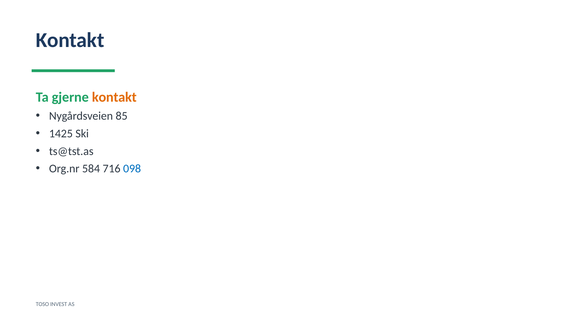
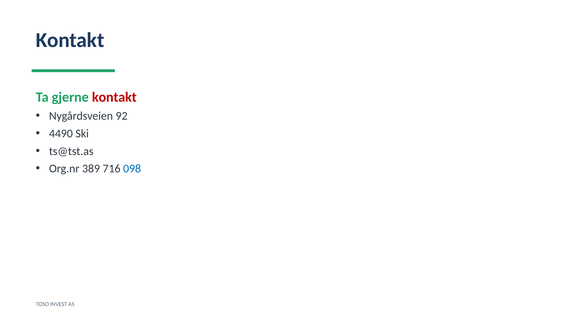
kontakt colour: orange -> red (114, 97)
85: 85 -> 92 (122, 116)
1425: 1425 -> 4490 (61, 133)
584: 584 -> 389 (91, 169)
